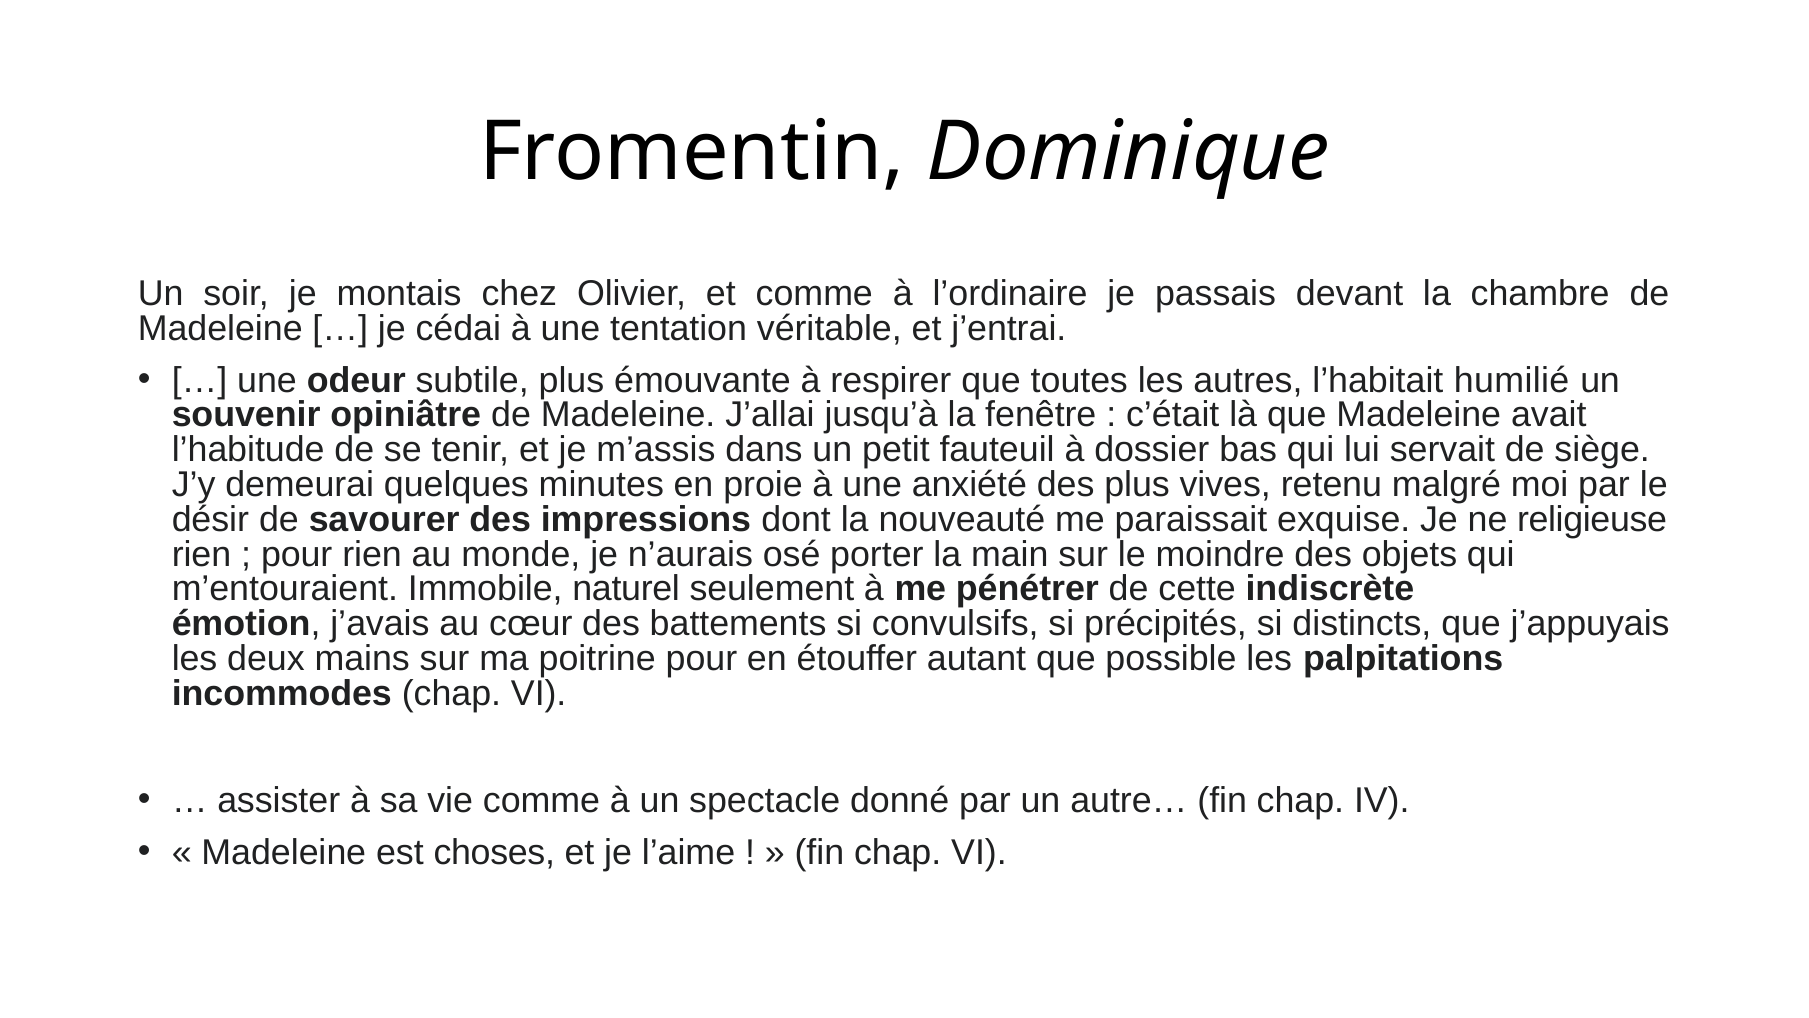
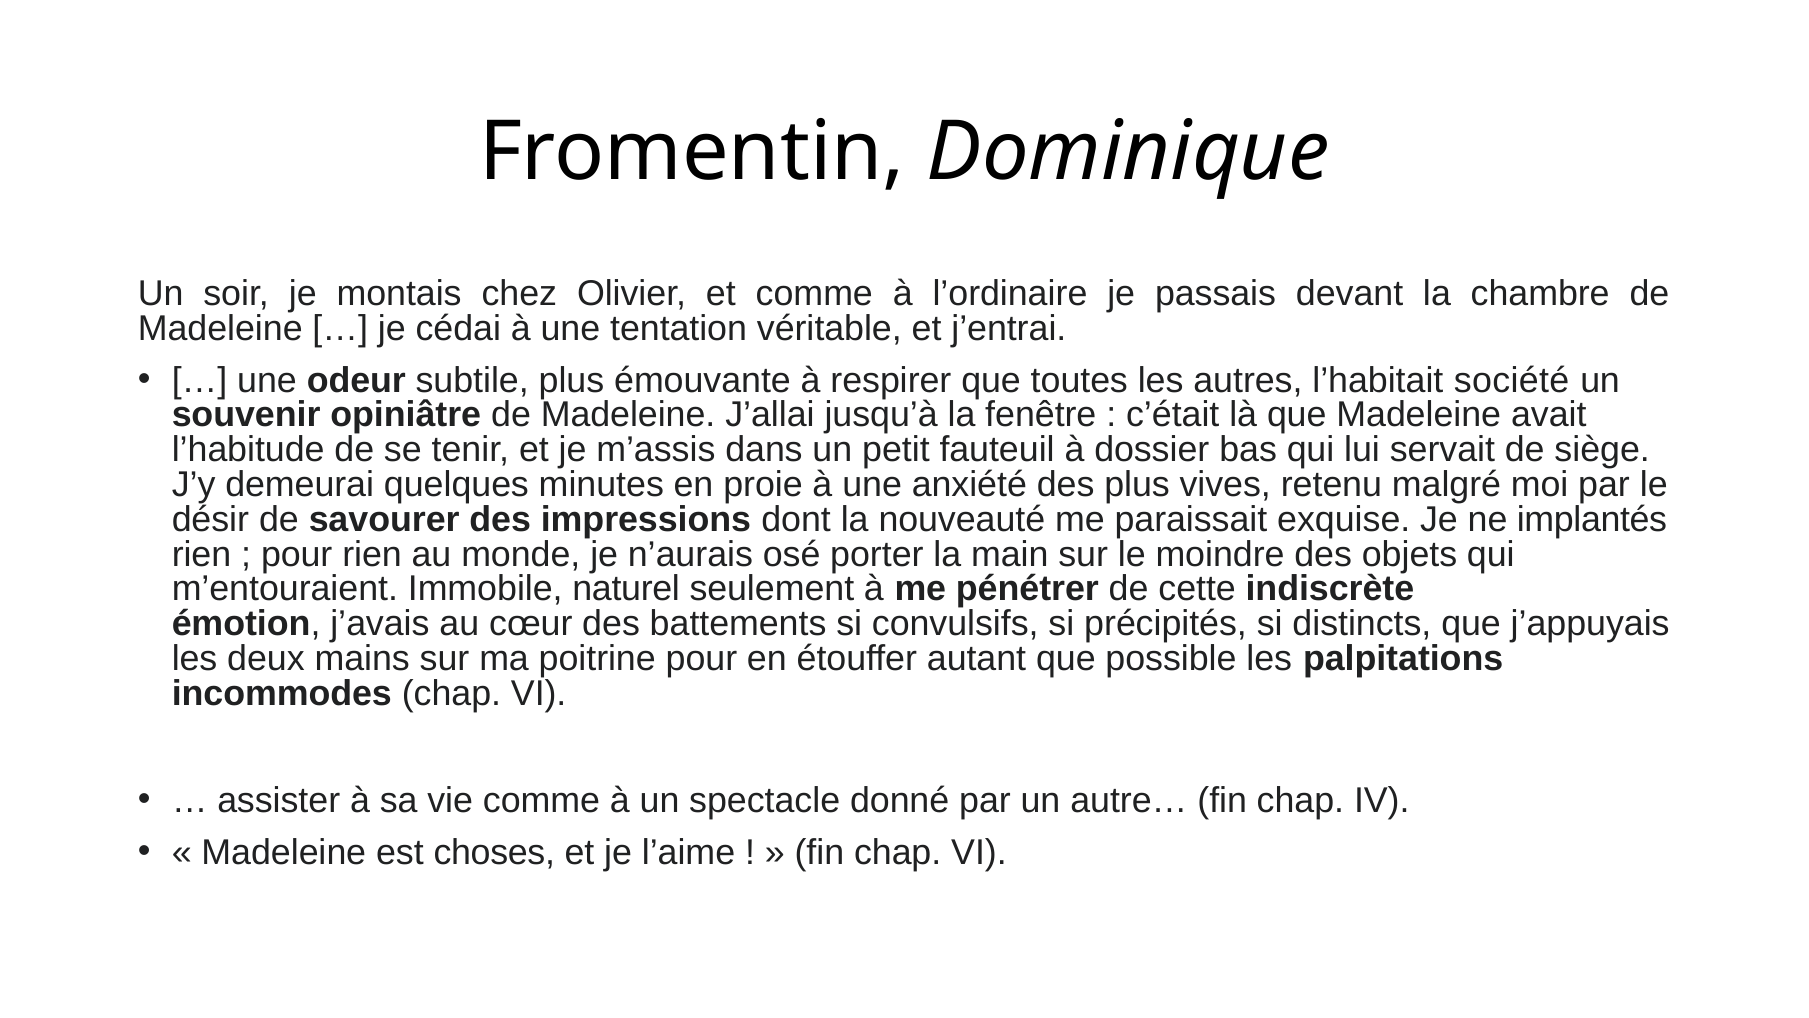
humilié: humilié -> société (1512, 380)
religieuse: religieuse -> implantés (1592, 519)
